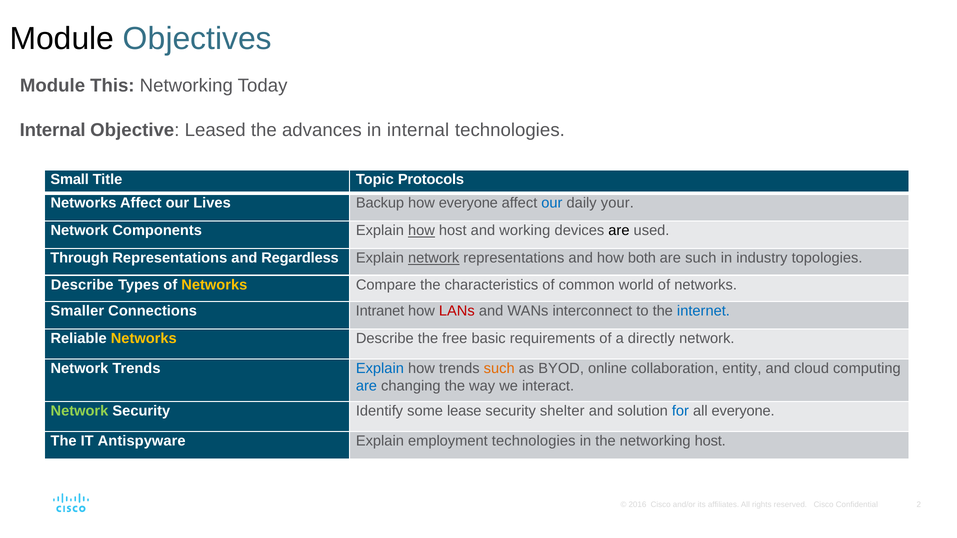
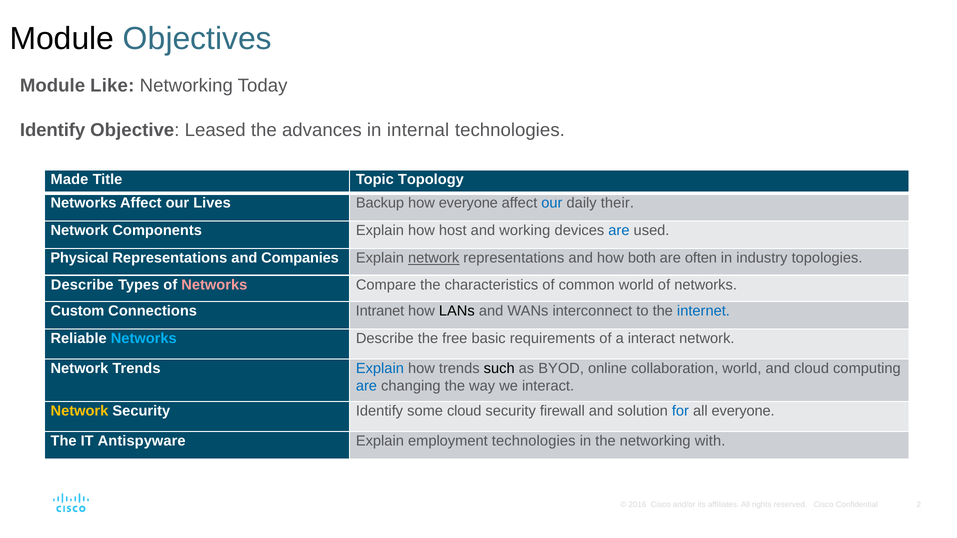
This: This -> Like (112, 86)
Internal: Internal -> Identify (53, 130)
Small: Small -> Made (69, 180)
Protocols: Protocols -> Topology (431, 180)
your: your -> their (617, 203)
how underline: present -> none (421, 231)
are colour: black -> blue (619, 231)
Through: Through -> Physical (80, 258)
Regardless: Regardless -> Companies (300, 258)
are such: such -> often (701, 258)
Networks colour: yellow -> pink (214, 285)
Smaller: Smaller -> Custom (77, 311)
LANs colour: red -> black (457, 311)
Networks colour: yellow -> light blue (144, 339)
a directly: directly -> interact (651, 339)
such colour: orange -> black (499, 369)
collaboration entity: entity -> world (742, 369)
Network colour: light green -> yellow (79, 411)
some lease: lease -> cloud (464, 411)
shelter: shelter -> firewall (562, 411)
networking host: host -> with (710, 441)
